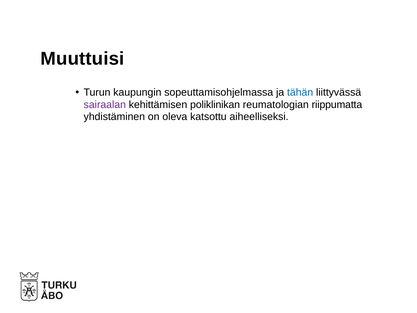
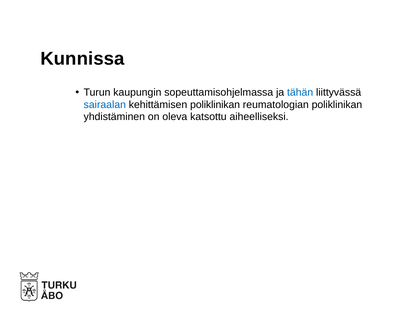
Muuttuisi: Muuttuisi -> Kunnissa (82, 59)
sairaalan colour: purple -> blue (105, 105)
reumatologian riippumatta: riippumatta -> poliklinikan (337, 105)
